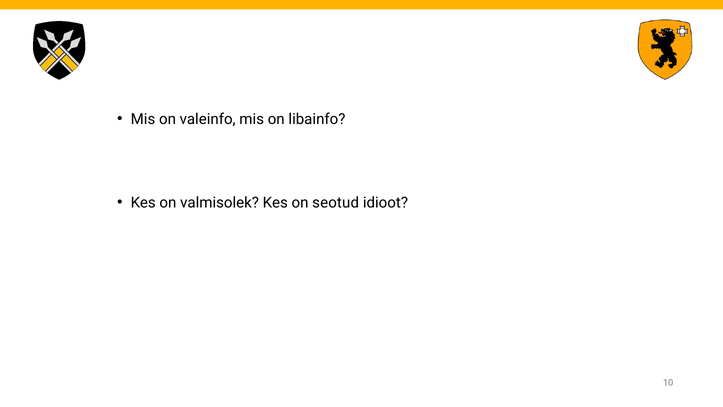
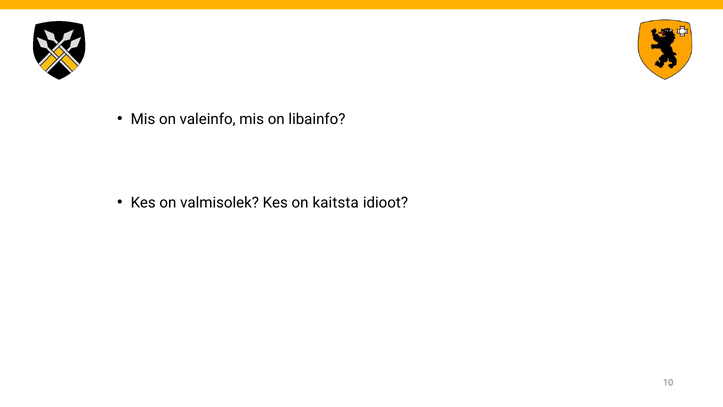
seotud: seotud -> kaitsta (336, 203)
